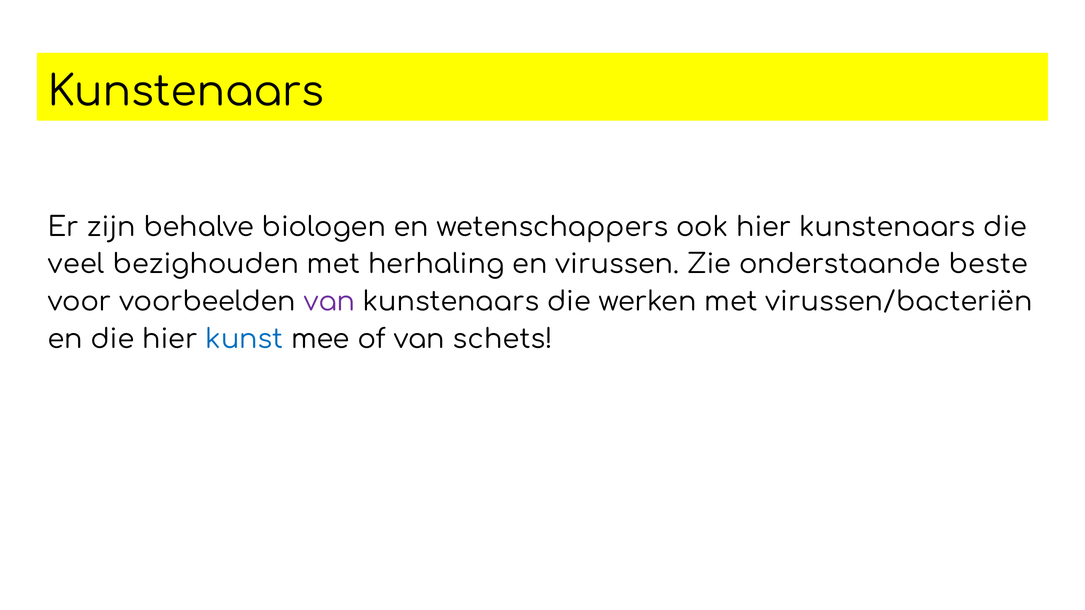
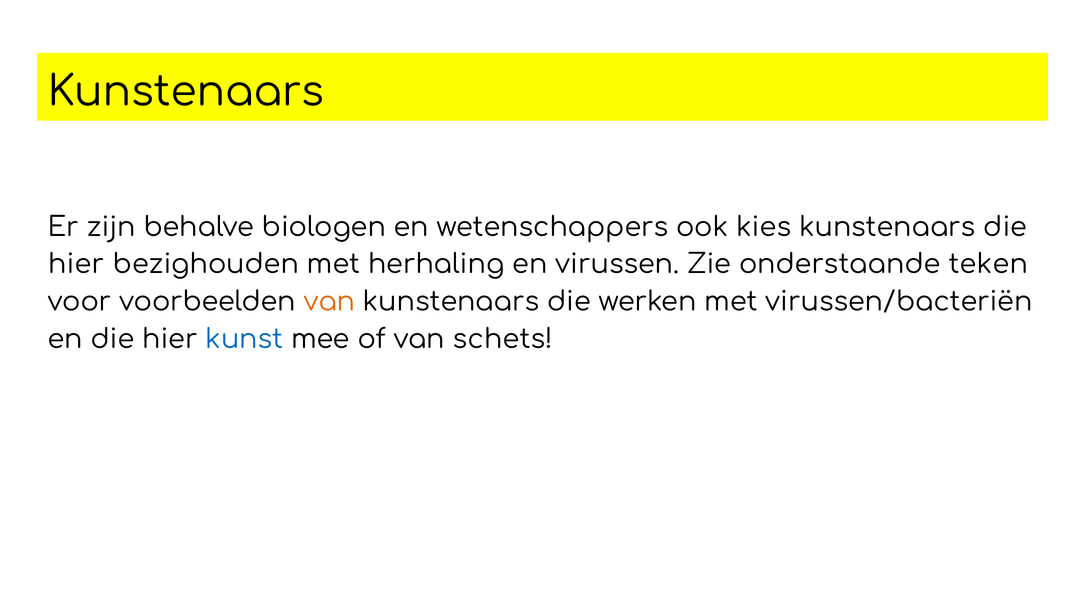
ook hier: hier -> kies (764, 227)
veel: veel -> hier (76, 265)
beste: beste -> teken (988, 265)
van colour: purple -> orange (329, 302)
